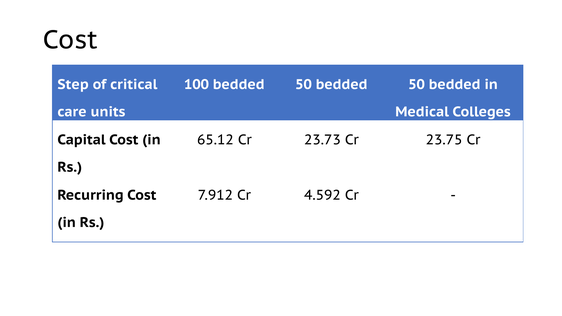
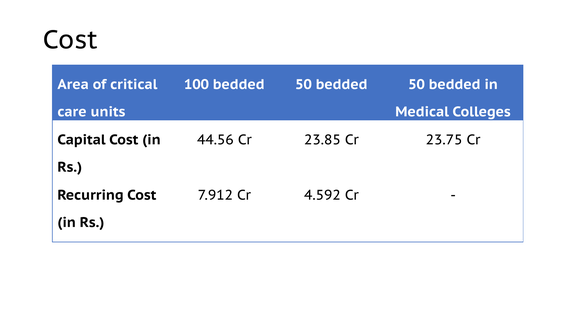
Step: Step -> Area (73, 85)
65.12: 65.12 -> 44.56 (215, 140)
23.73: 23.73 -> 23.85 (322, 140)
